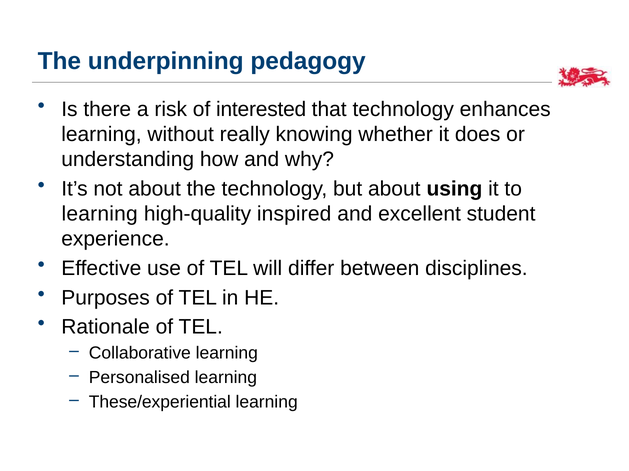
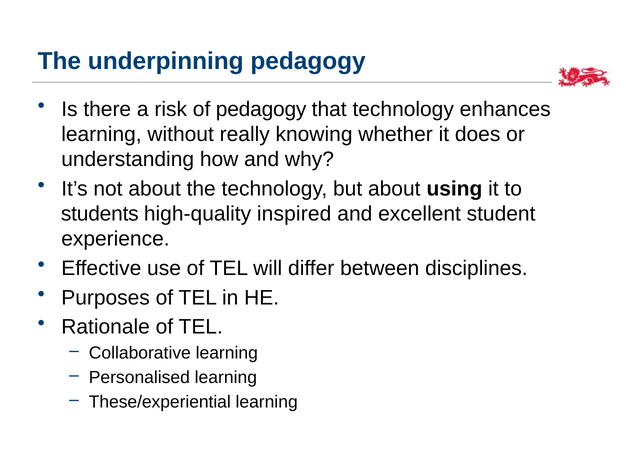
of interested: interested -> pedagogy (261, 109)
learning: learning -> students (100, 214)
